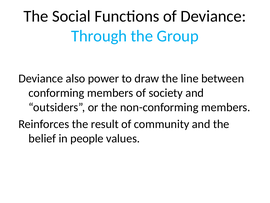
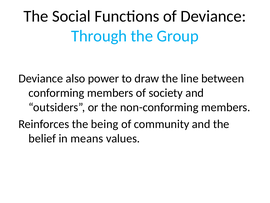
result: result -> being (105, 124)
people: people -> means (87, 138)
